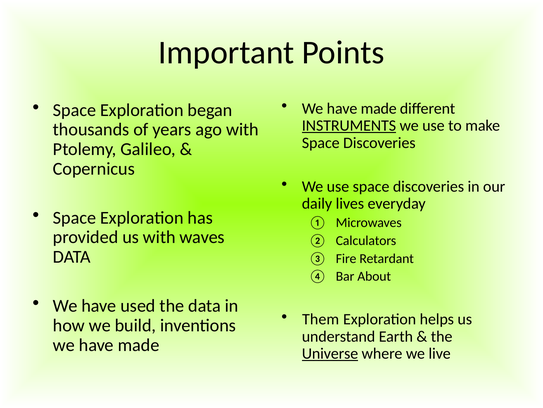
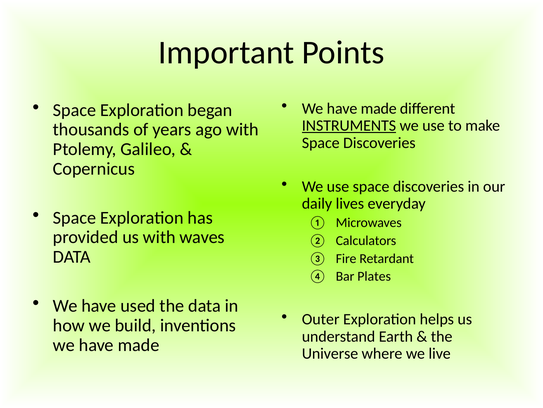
About: About -> Plates (374, 276)
Them: Them -> Outer (321, 319)
Universe underline: present -> none (330, 353)
